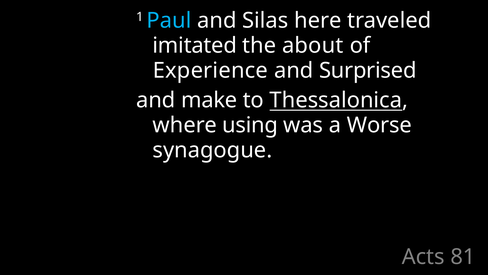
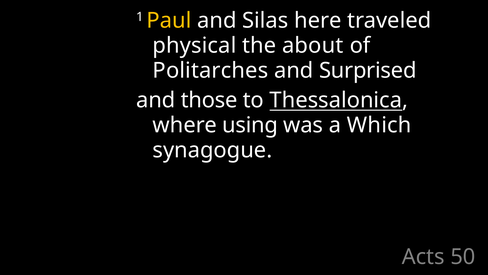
Paul colour: light blue -> yellow (169, 20)
imitated: imitated -> physical (195, 46)
Experience: Experience -> Politarches (210, 71)
make: make -> those (209, 100)
Worse: Worse -> Which (379, 125)
81: 81 -> 50 (463, 256)
